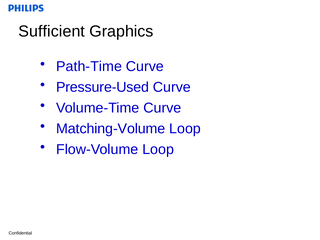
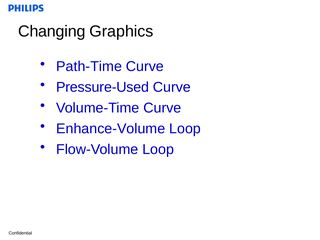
Sufficient: Sufficient -> Changing (52, 31)
Matching-Volume: Matching-Volume -> Enhance-Volume (111, 129)
